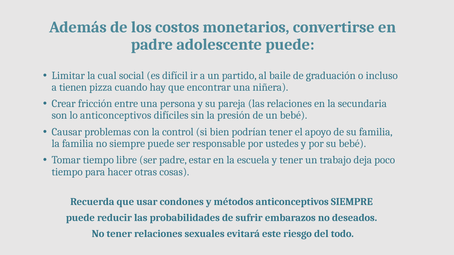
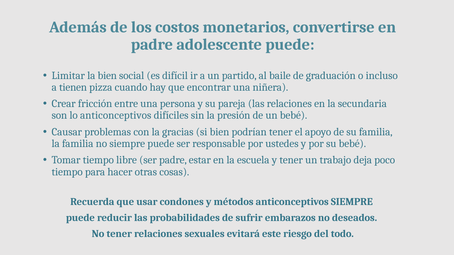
la cual: cual -> bien (107, 76)
control: control -> gracias (178, 132)
